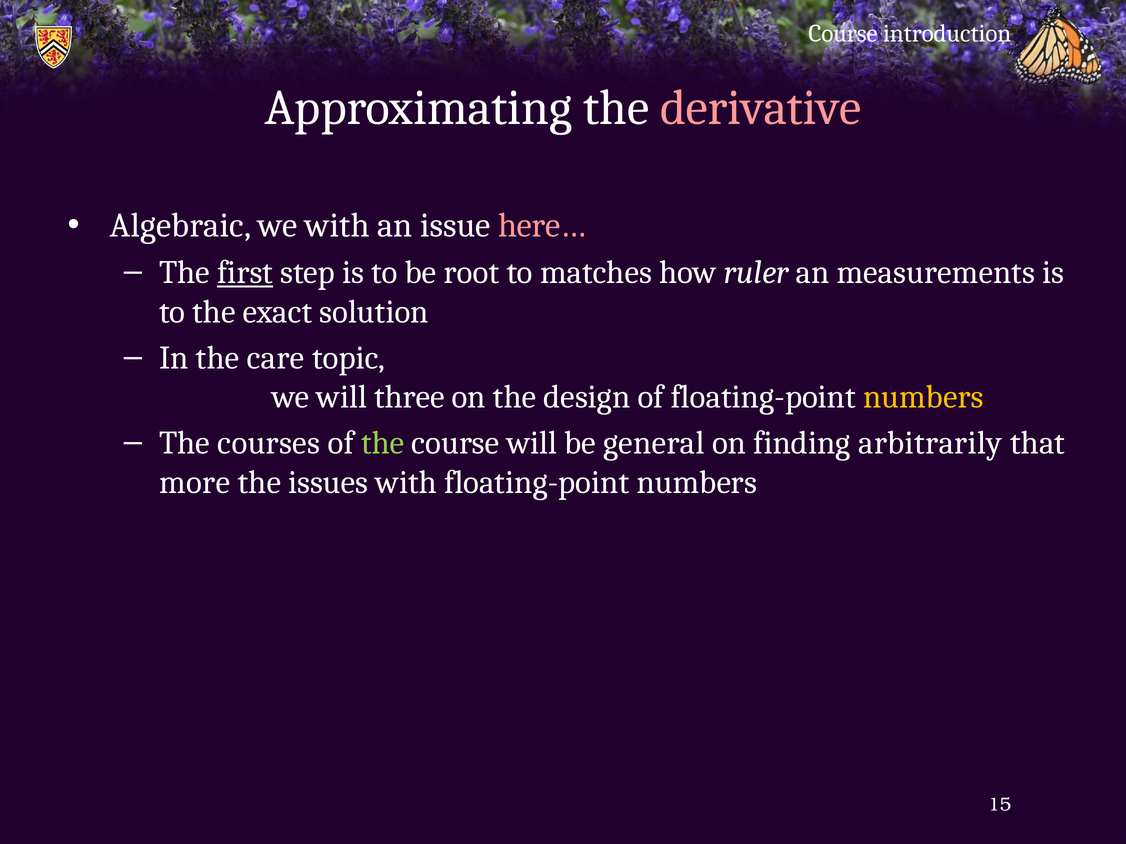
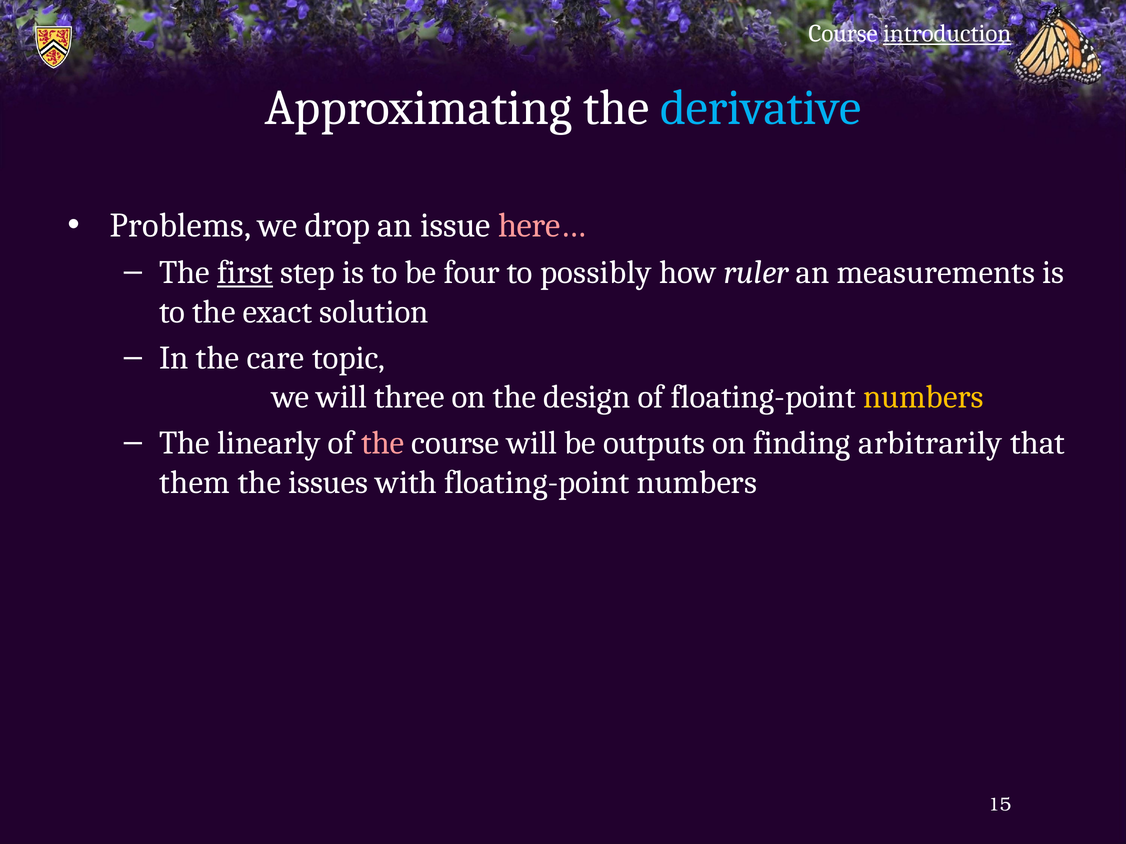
introduction underline: none -> present (947, 34)
derivative colour: pink -> light blue (761, 108)
Algebraic: Algebraic -> Problems (180, 226)
we with: with -> drop (337, 226)
root: root -> four (472, 273)
matches: matches -> possibly (596, 273)
courses: courses -> linearly (269, 443)
the colour: light green -> pink (383, 443)
general: general -> outputs (654, 443)
more: more -> them (195, 483)
